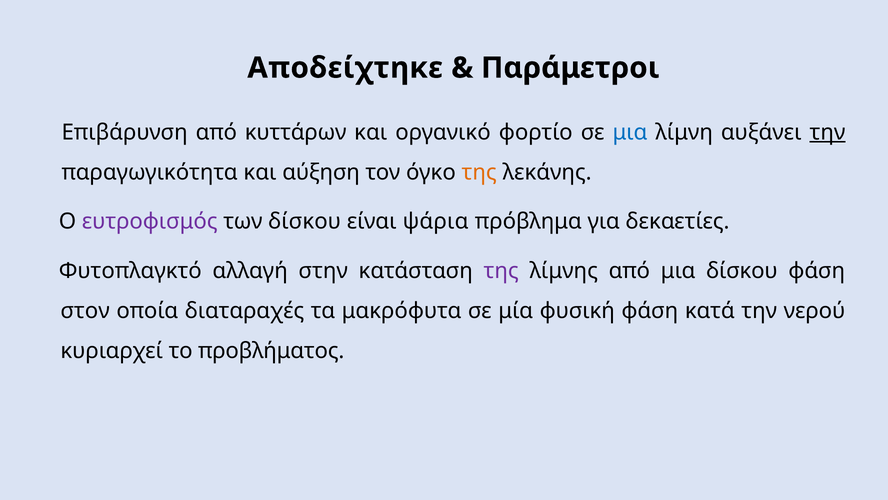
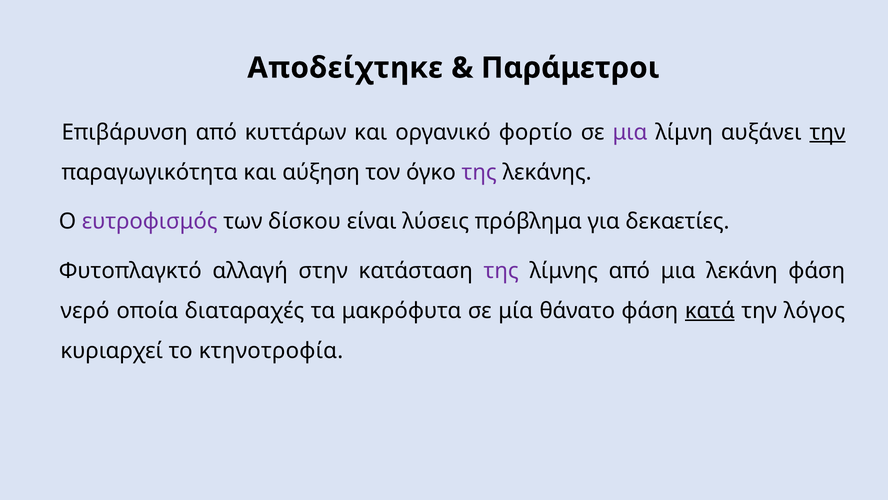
μια colour: blue -> purple (630, 132)
της colour: orange -> purple (479, 172)
ψάρια: ψάρια -> λύσεις (436, 221)
μια δίσκου: δίσκου -> λεκάνη (742, 270)
στον: στον -> νερό (85, 310)
φυσική: φυσική -> θάνατο (577, 310)
κατά underline: none -> present (710, 310)
νερού: νερού -> λόγος (814, 310)
προβλήματος: προβλήματος -> κτηνοτροφία (271, 350)
